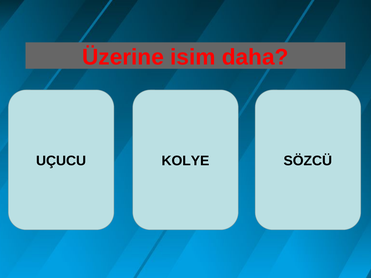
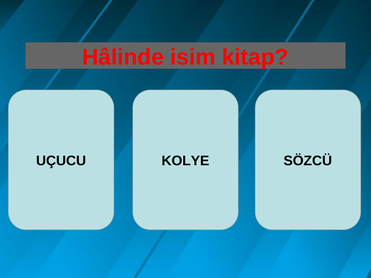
Üzerine: Üzerine -> Hâlinde (123, 57)
daha: daha -> kitap (255, 57)
